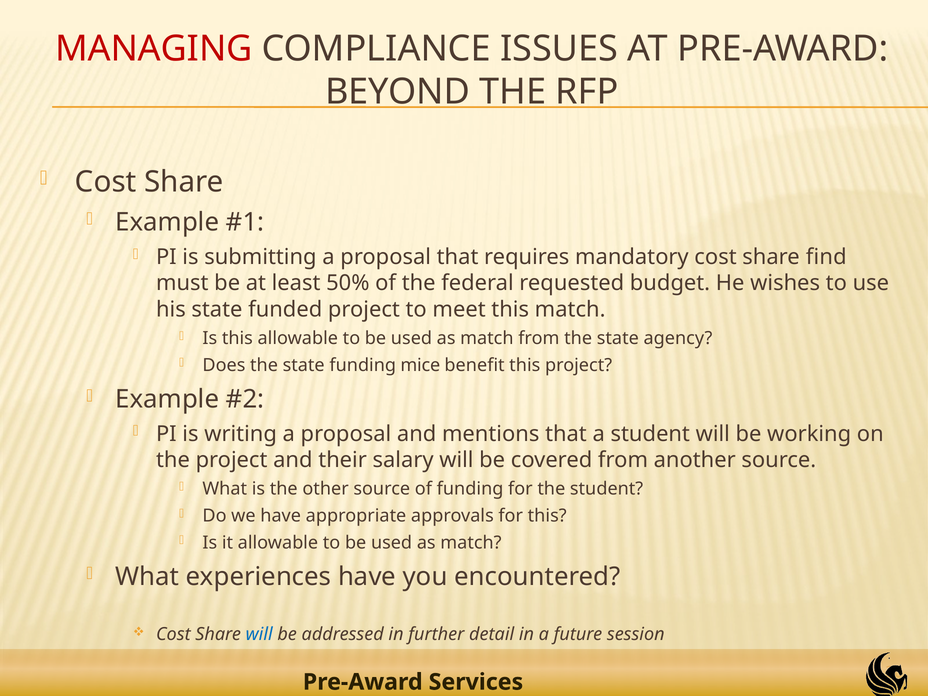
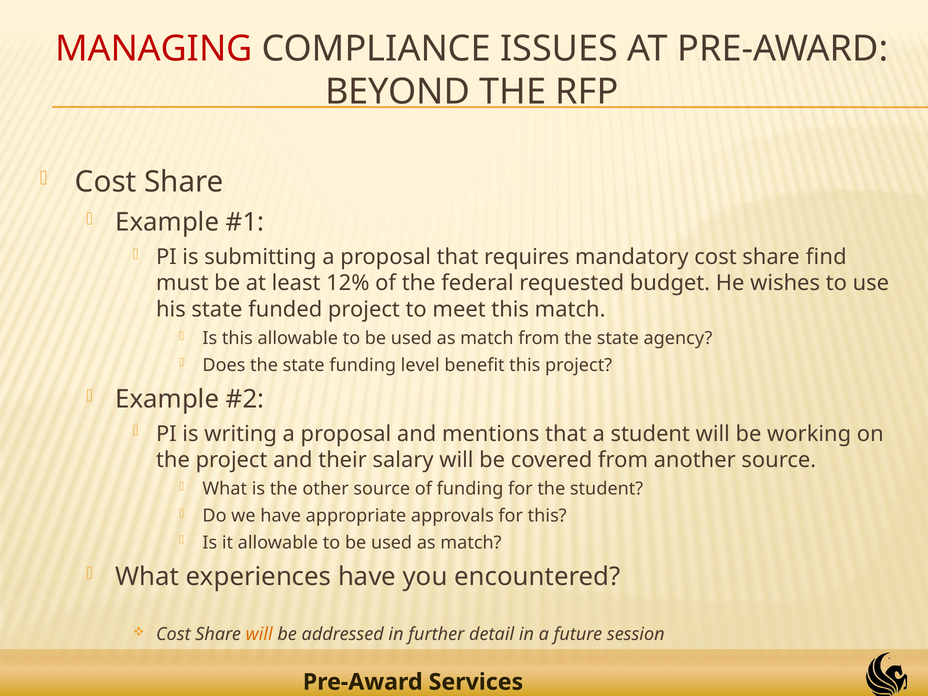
50%: 50% -> 12% (348, 283)
mice: mice -> level (420, 365)
will colour: blue -> orange (259, 634)
